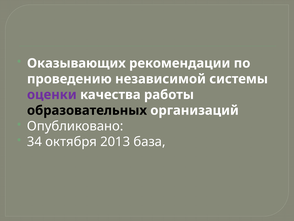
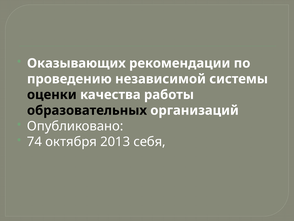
оценки colour: purple -> black (52, 95)
34: 34 -> 74 (34, 142)
база: база -> себя (150, 142)
